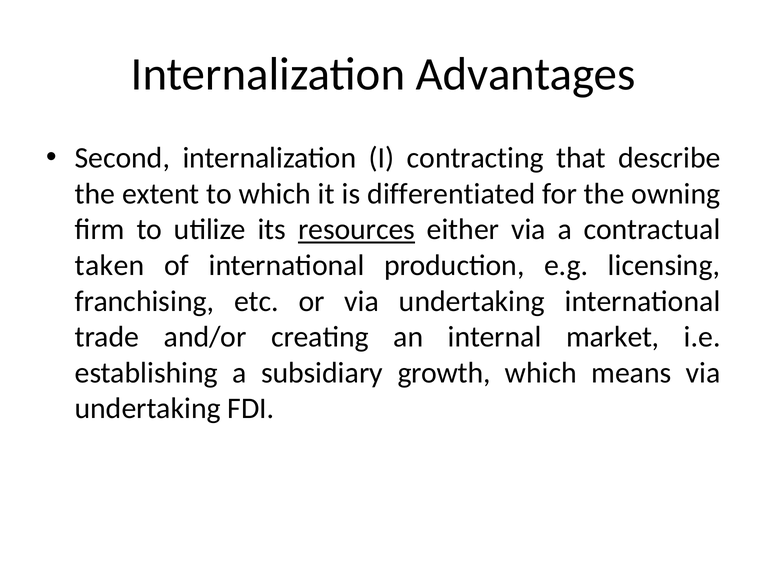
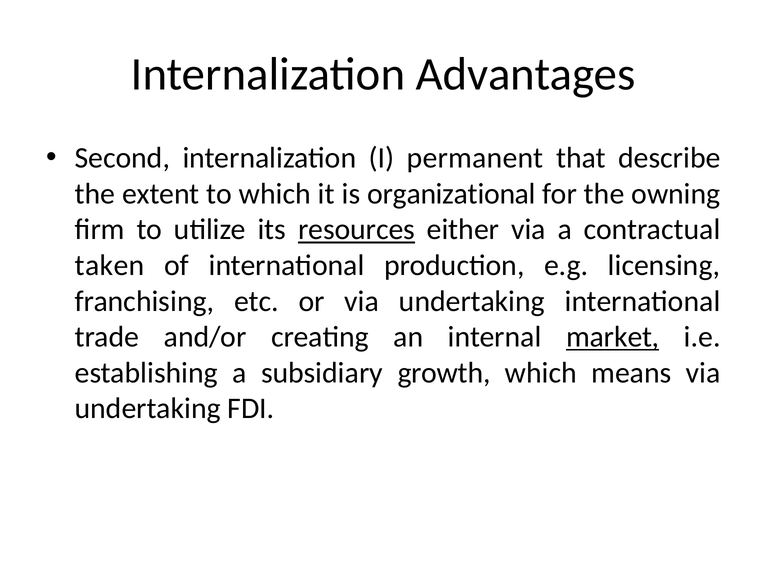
contracting: contracting -> permanent (475, 158)
differentiated: differentiated -> organizational (452, 194)
market underline: none -> present (613, 337)
